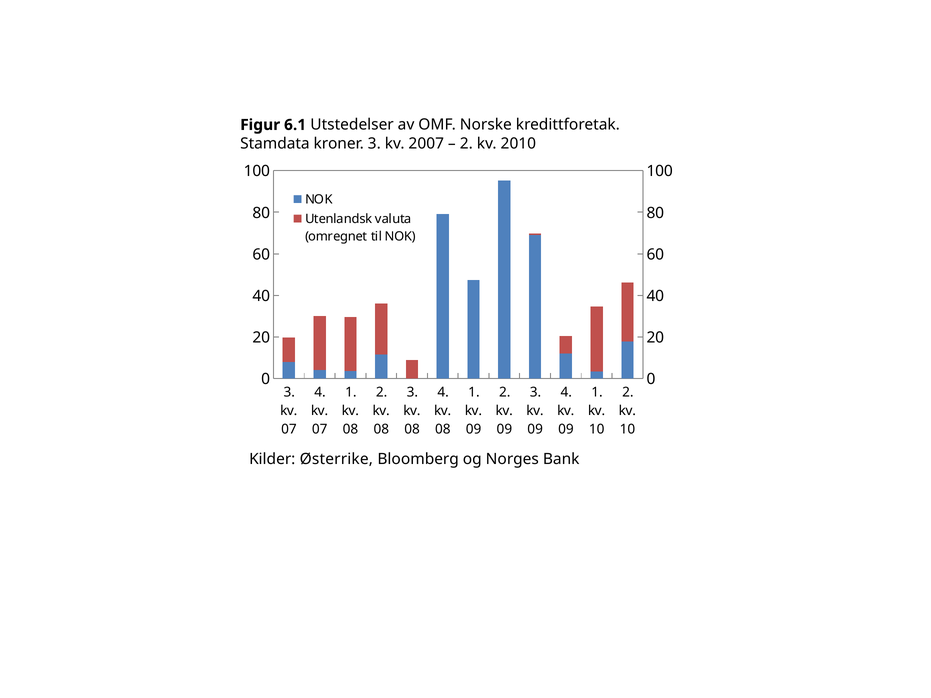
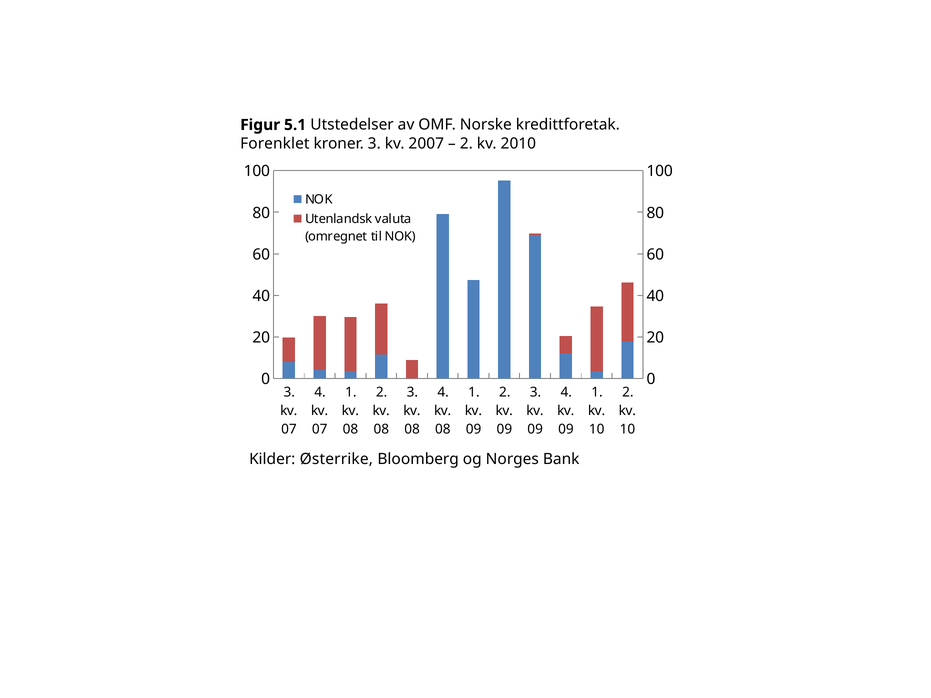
6.1: 6.1 -> 5.1 (295, 125)
Stamdata: Stamdata -> Forenklet (275, 144)
